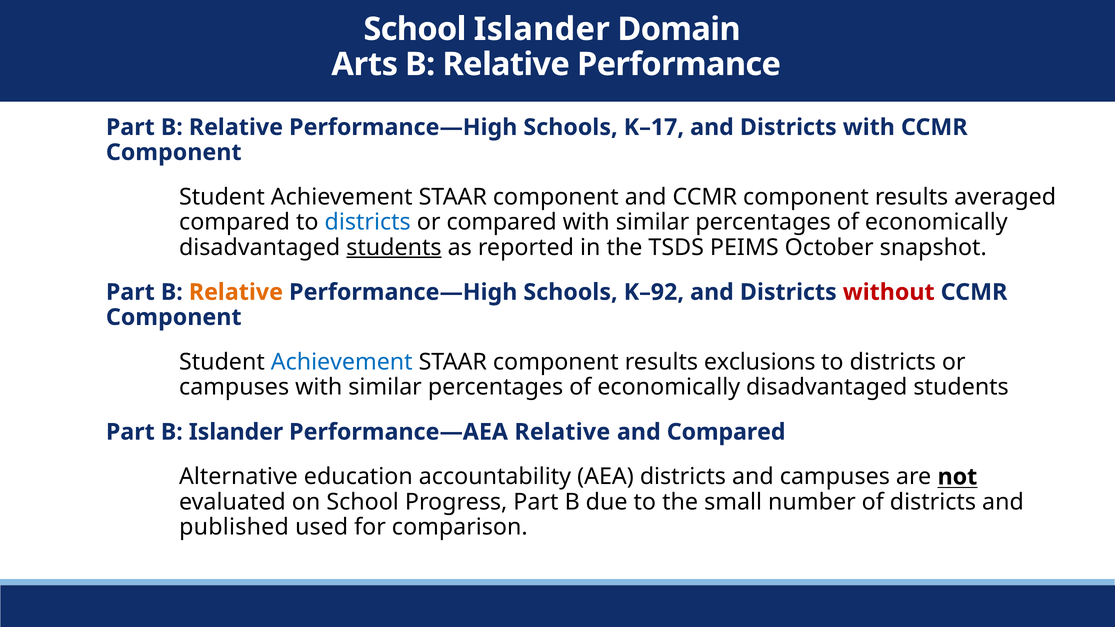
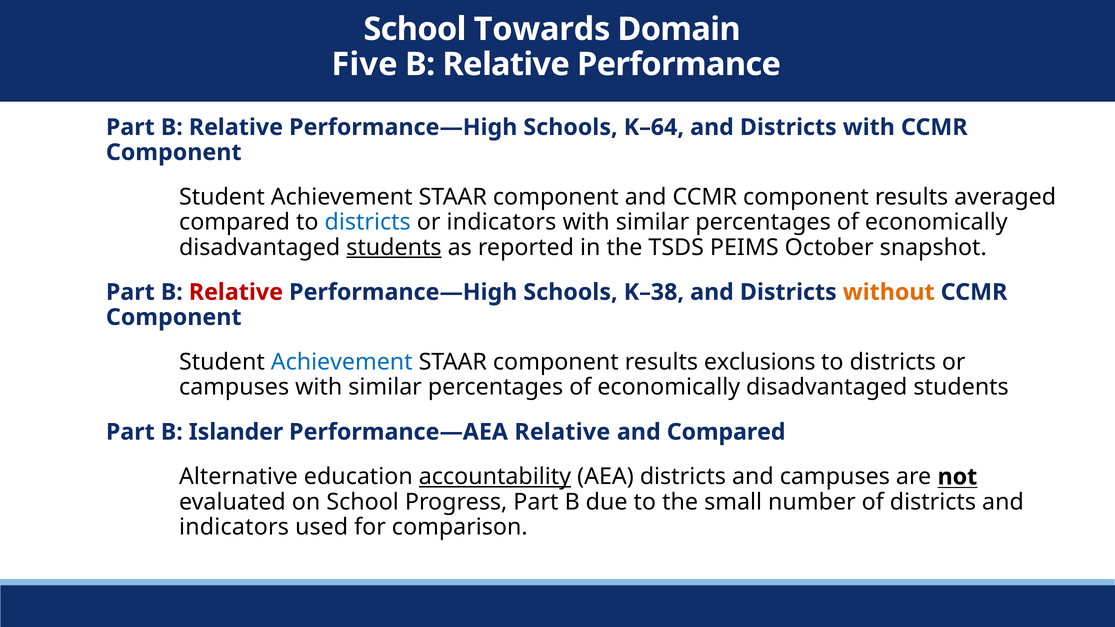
School Islander: Islander -> Towards (542, 29)
Arts: Arts -> Five (364, 64)
K–17: K–17 -> K–64 (654, 127)
or compared: compared -> indicators (501, 222)
Relative colour: orange -> red (236, 292)
K–92: K–92 -> K–38 (654, 292)
without colour: red -> orange (889, 292)
accountability underline: none -> present (495, 477)
published: published -> indicators (234, 527)
